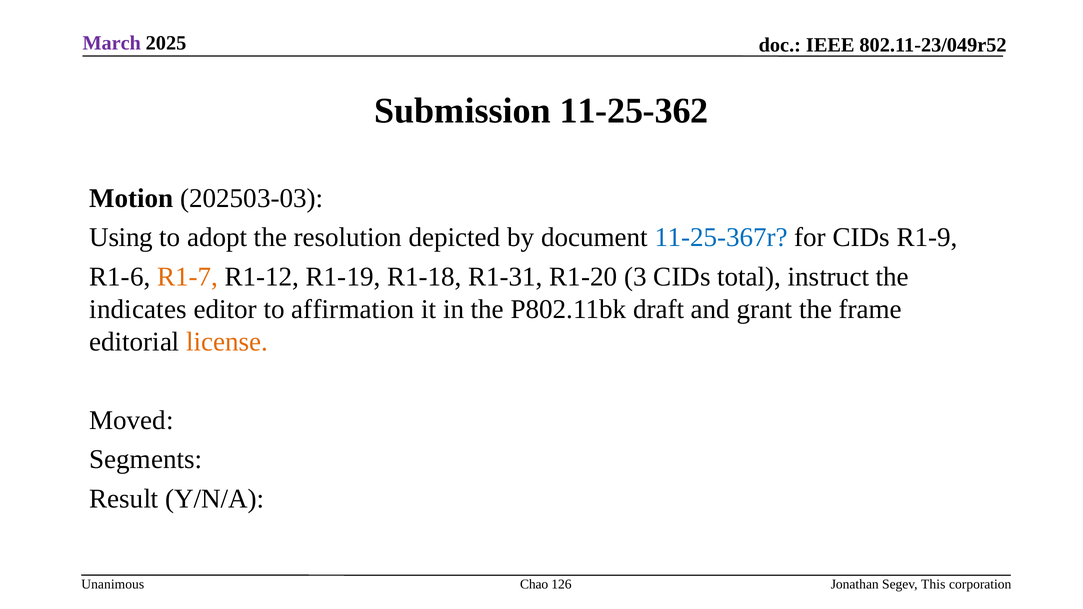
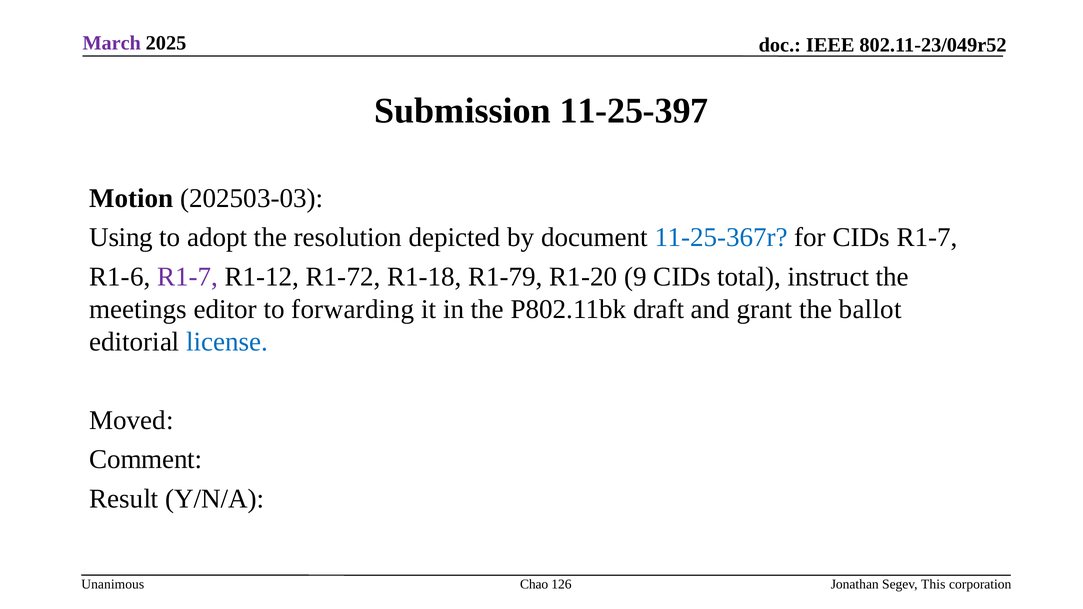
11-25-362: 11-25-362 -> 11-25-397 (634, 111)
CIDs R1-9: R1-9 -> R1-7 (927, 237)
R1-7 colour: orange -> purple (188, 277)
R1-19: R1-19 -> R1-72 (343, 277)
R1-31: R1-31 -> R1-79 (505, 277)
3: 3 -> 9 (635, 277)
indicates: indicates -> meetings (138, 309)
affirmation: affirmation -> forwarding (353, 309)
frame: frame -> ballot (870, 309)
license colour: orange -> blue (227, 342)
Segments: Segments -> Comment (146, 460)
